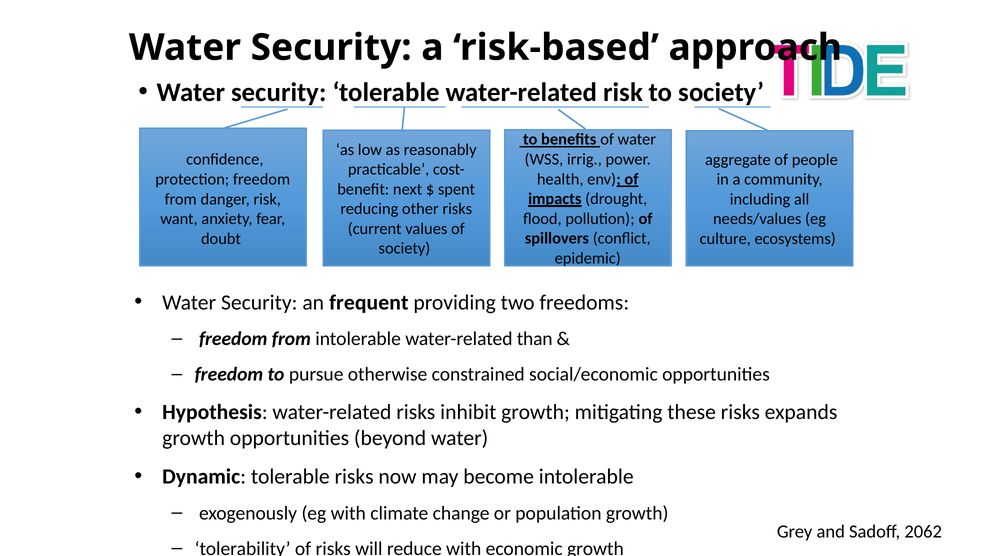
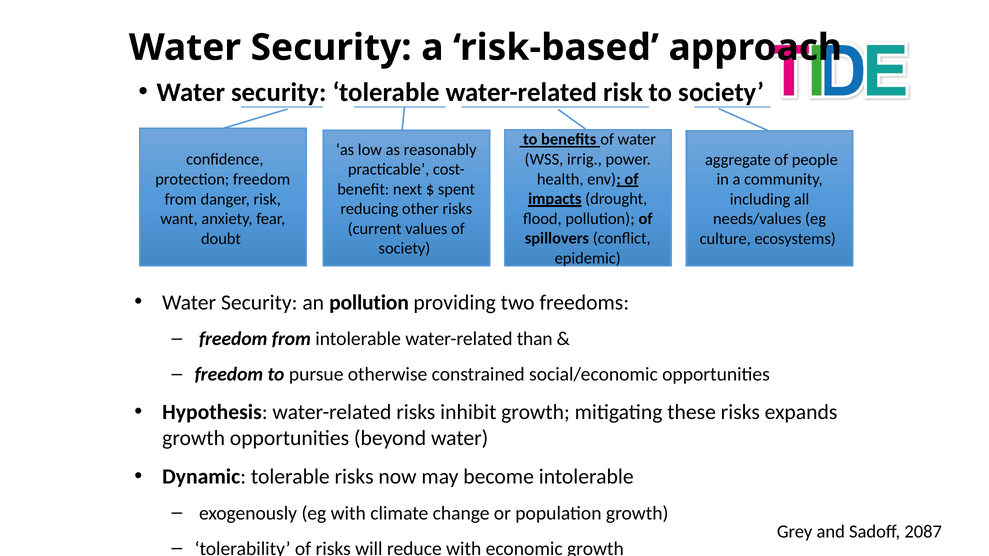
an frequent: frequent -> pollution (369, 303)
2062: 2062 -> 2087 (923, 532)
